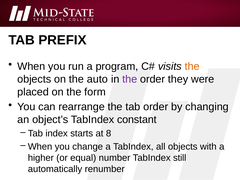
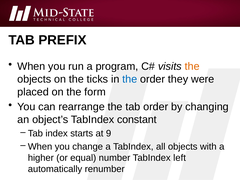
auto: auto -> ticks (97, 79)
the colour: purple -> blue (130, 79)
8: 8 -> 9 (109, 133)
still: still -> left (180, 158)
